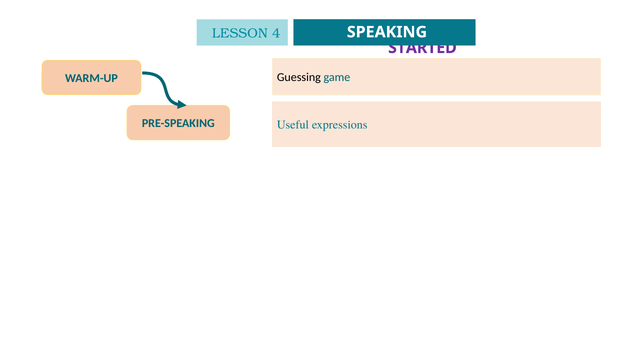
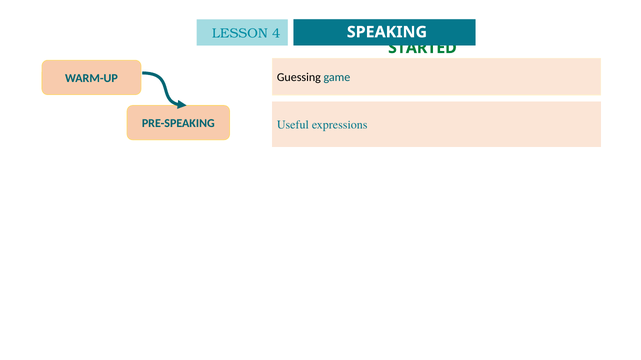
STARTED colour: purple -> green (422, 48)
